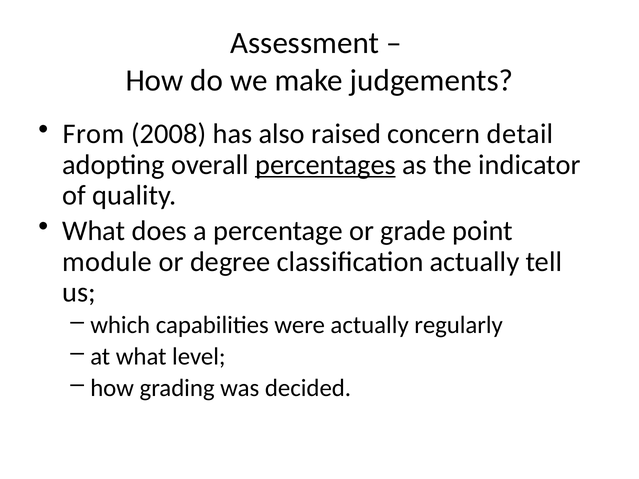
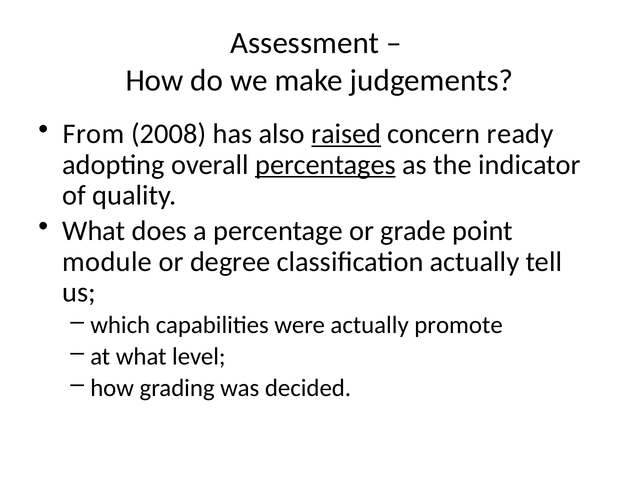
raised underline: none -> present (346, 134)
detail: detail -> ready (520, 134)
regularly: regularly -> promote (459, 325)
